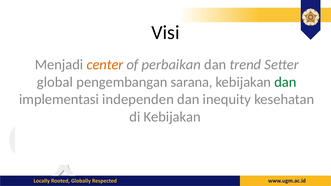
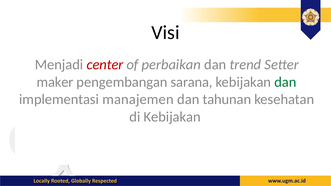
center colour: orange -> red (105, 65)
global: global -> maker (55, 82)
independen: independen -> manajemen (138, 100)
inequity: inequity -> tahunan (227, 100)
